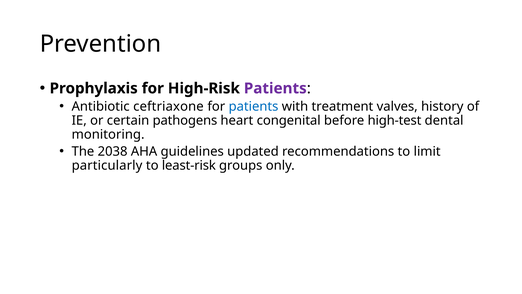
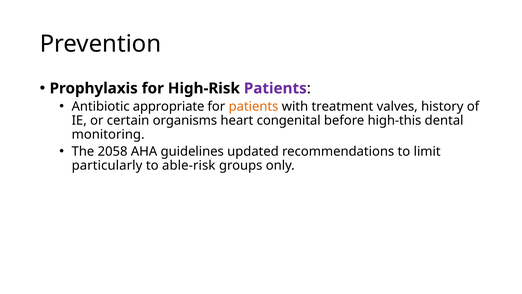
ceftriaxone: ceftriaxone -> appropriate (169, 106)
patients colour: blue -> orange (254, 106)
pathogens: pathogens -> organisms (185, 120)
high-test: high-test -> high-this (394, 120)
2038: 2038 -> 2058 (113, 151)
least-risk: least-risk -> able-risk (189, 165)
